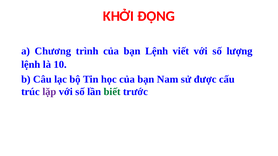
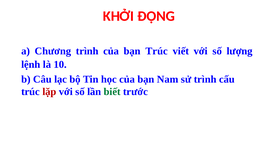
bạn Lệnh: Lệnh -> Trúc (157, 51)
sử được: được -> trình (205, 79)
lặp colour: purple -> red (49, 92)
